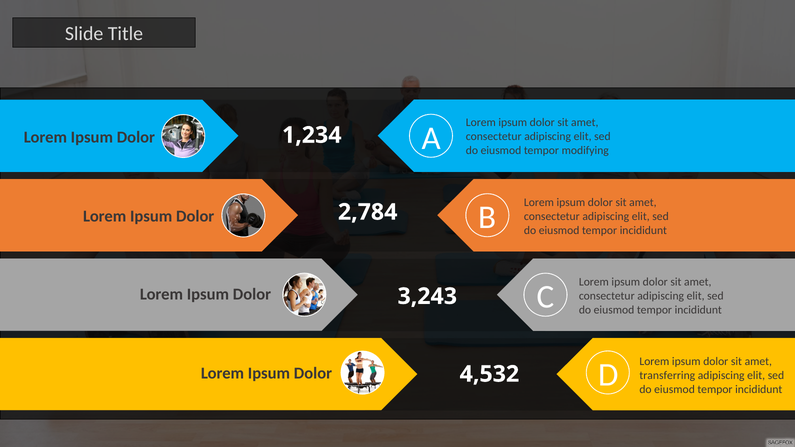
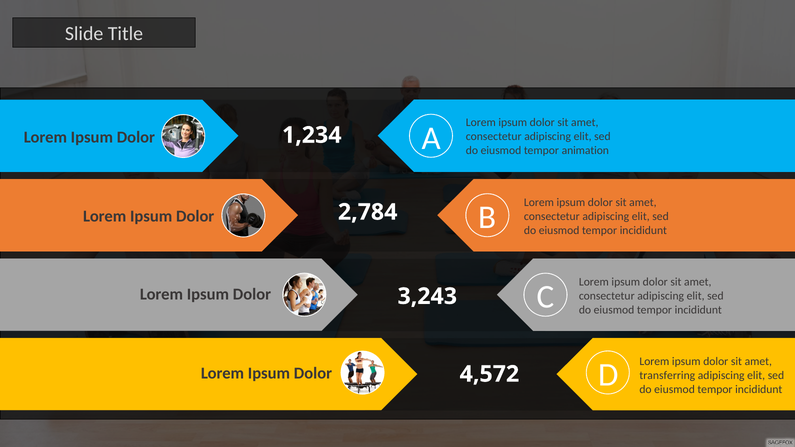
modifying: modifying -> animation (585, 150)
4,532: 4,532 -> 4,572 (489, 374)
